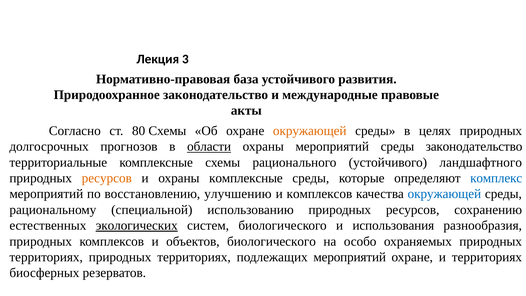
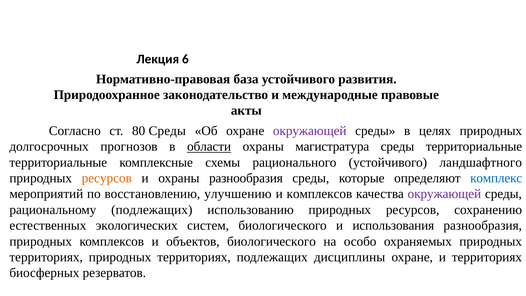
3: 3 -> 6 (185, 59)
80 Схемы: Схемы -> Среды (167, 131)
окружающей colour: orange -> purple (310, 131)
охраны мероприятий: мероприятий -> магистратура (332, 147)
среды законодательство: законодательство -> территориальные (474, 147)
охраны комплексные: комплексные -> разнообразия (246, 178)
окружающей colour: blue -> purple (444, 194)
рациональному специальной: специальной -> подлежащих (152, 210)
экологических underline: present -> none (137, 225)
подлежащих мероприятий: мероприятий -> дисциплины (350, 257)
